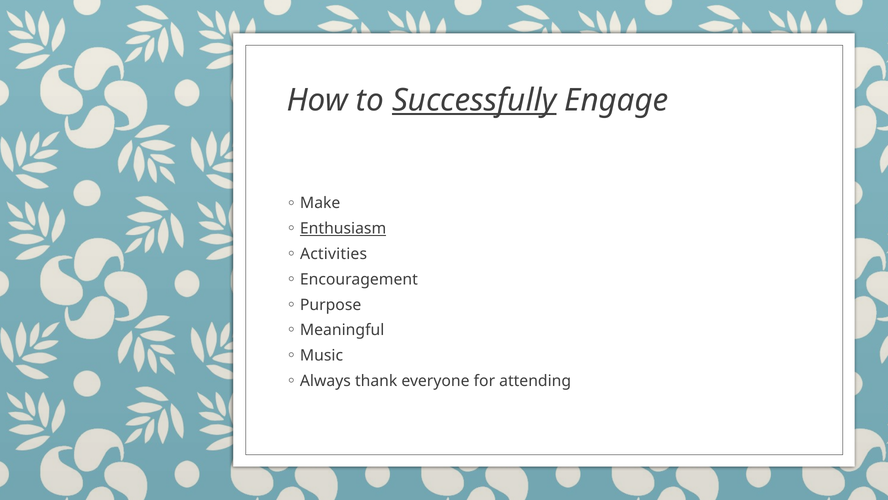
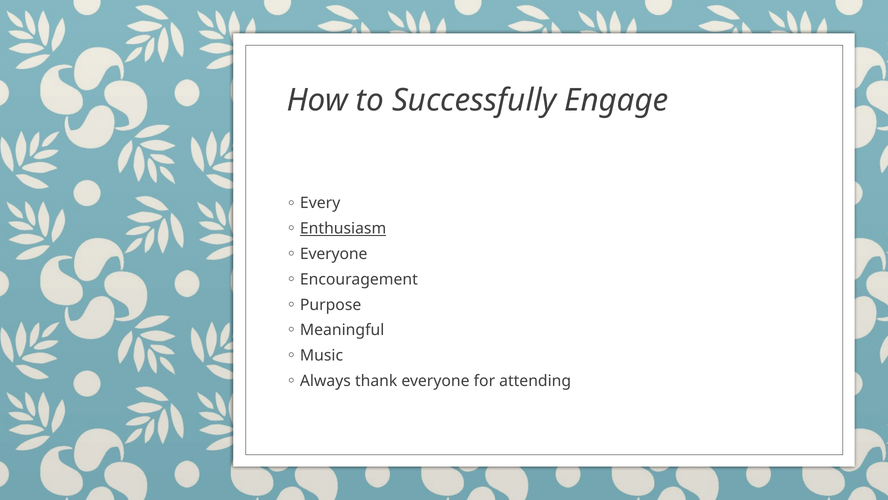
Successfully underline: present -> none (474, 100)
Make: Make -> Every (320, 203)
Activities: Activities -> Everyone (334, 254)
